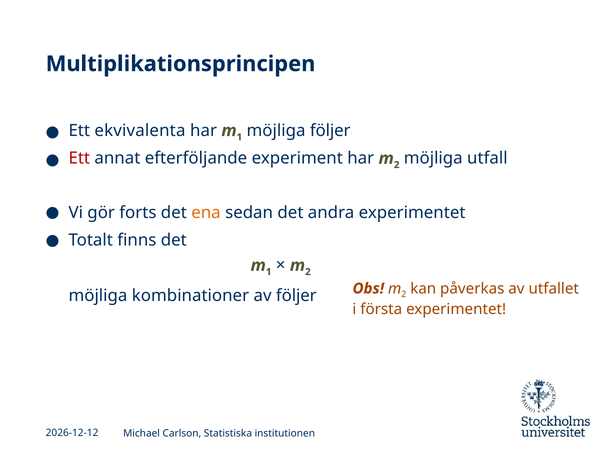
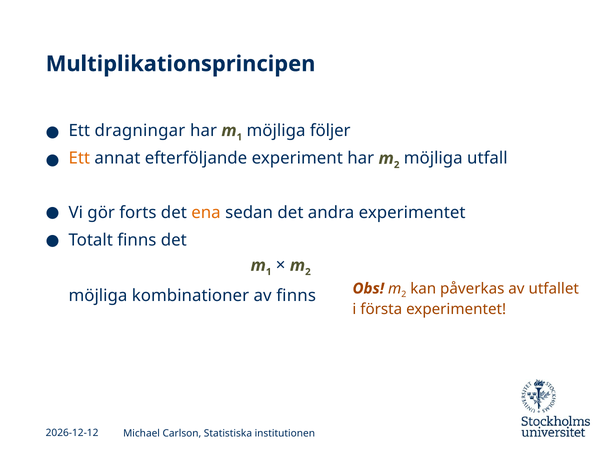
ekvivalenta: ekvivalenta -> dragningar (140, 131)
Ett colour: red -> orange (79, 158)
av följer: följer -> finns (296, 296)
